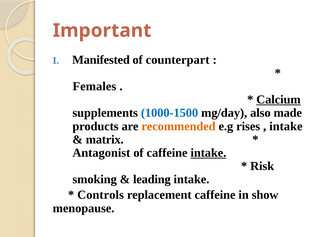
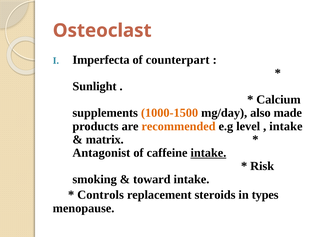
Important: Important -> Osteoclast (102, 31)
Manifested: Manifested -> Imperfecta (101, 60)
Females: Females -> Sunlight (95, 86)
Calcium underline: present -> none (279, 100)
1000-1500 colour: blue -> orange (170, 113)
rises: rises -> level (248, 126)
leading: leading -> toward (152, 179)
replacement caffeine: caffeine -> steroids (215, 195)
show: show -> types (265, 195)
